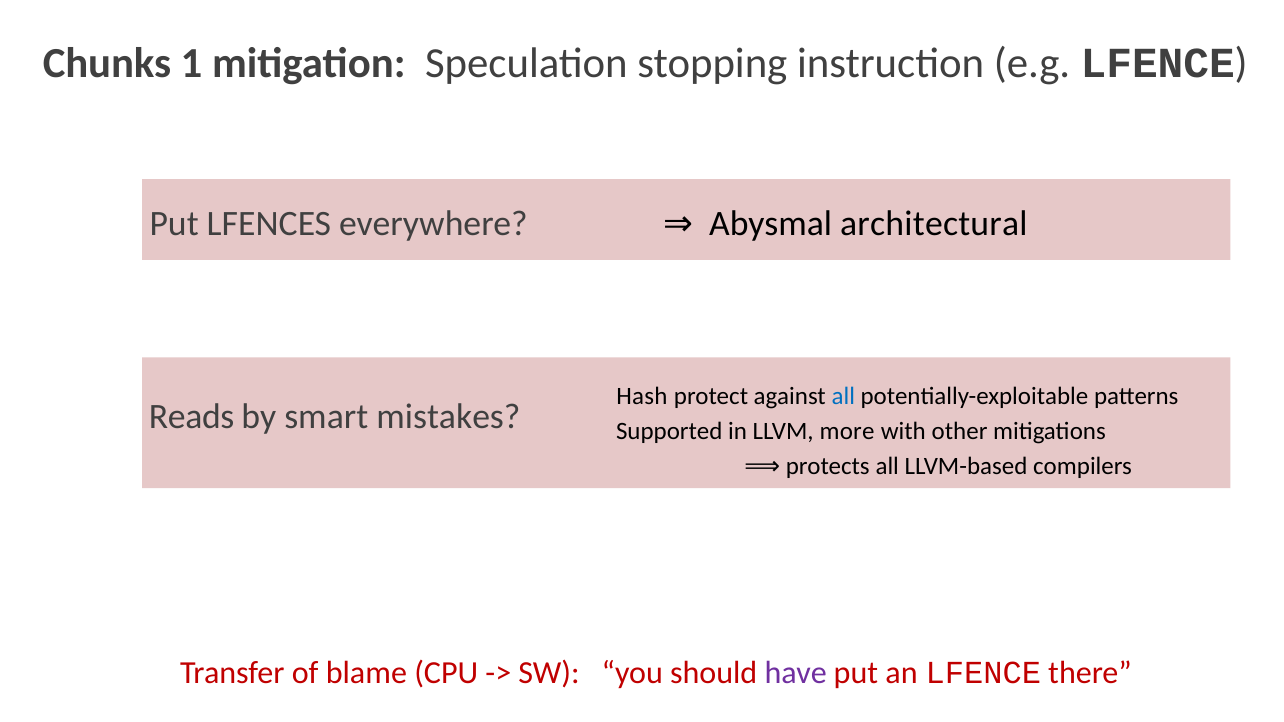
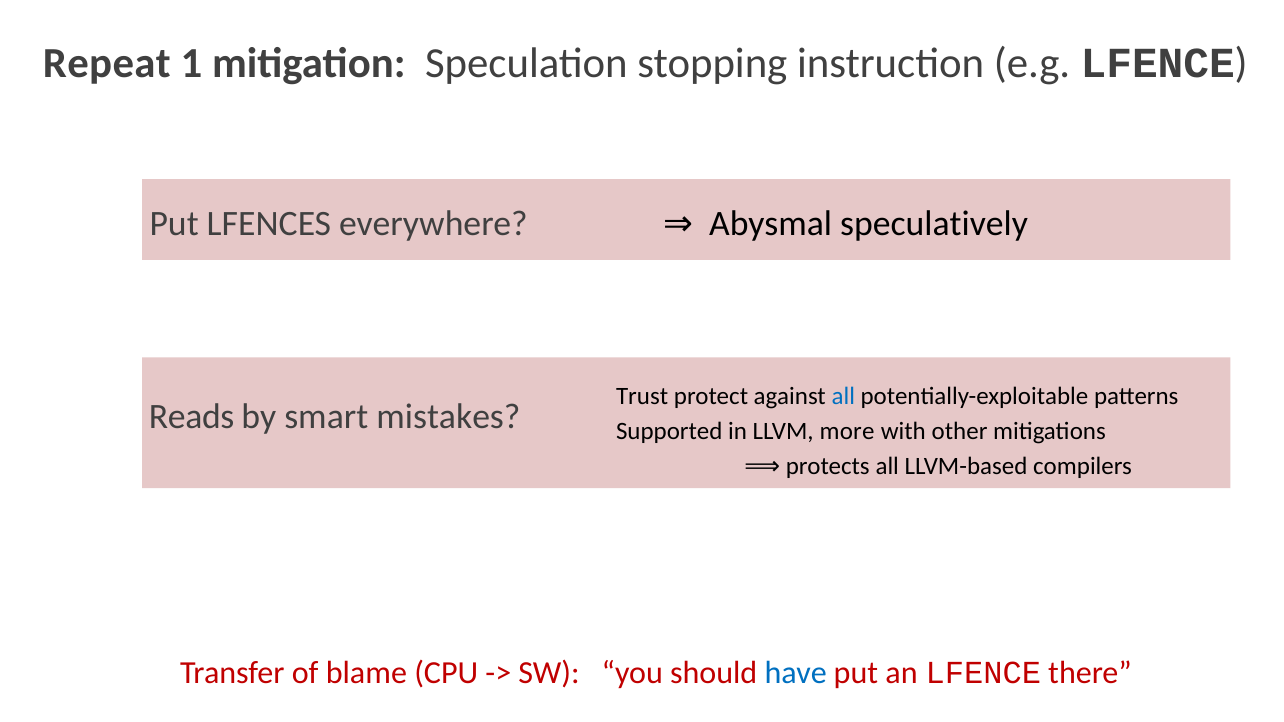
Chunks: Chunks -> Repeat (107, 63)
architectural: architectural -> speculatively (934, 224)
Hash: Hash -> Trust (642, 396)
have colour: purple -> blue (796, 673)
